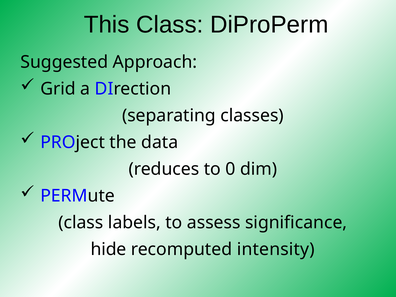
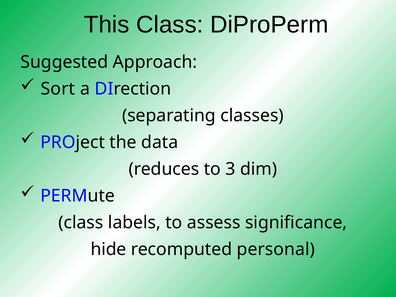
Grid: Grid -> Sort (58, 89)
0: 0 -> 3 (230, 169)
intensity: intensity -> personal (276, 249)
